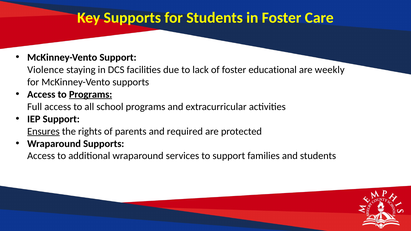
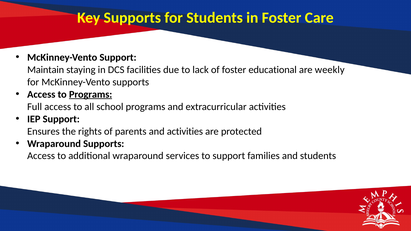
Violence: Violence -> Maintain (46, 70)
Ensures underline: present -> none (43, 131)
and required: required -> activities (185, 131)
